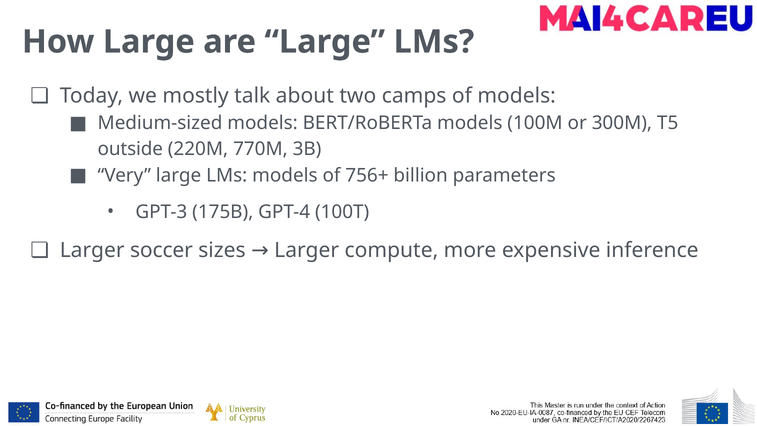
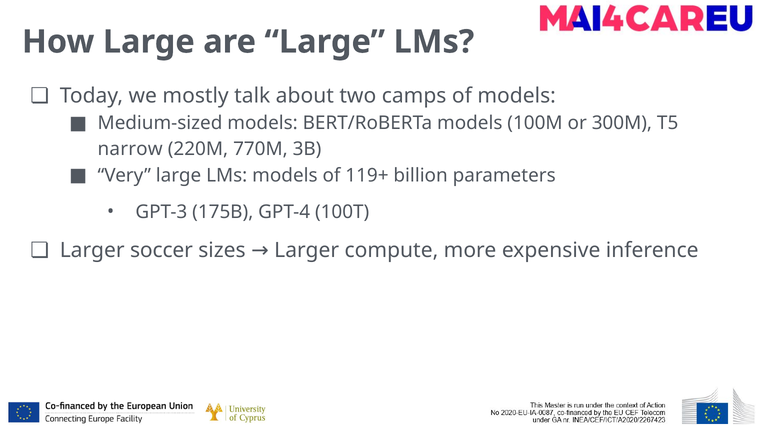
outside: outside -> narrow (130, 149)
756+: 756+ -> 119+ (367, 175)
